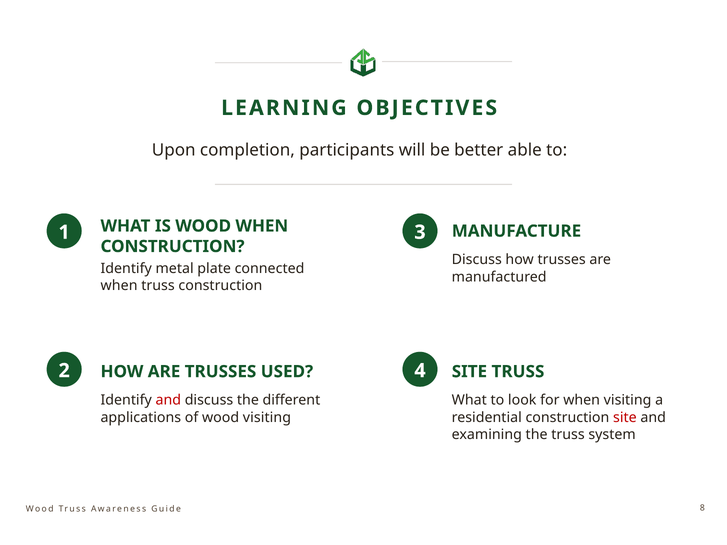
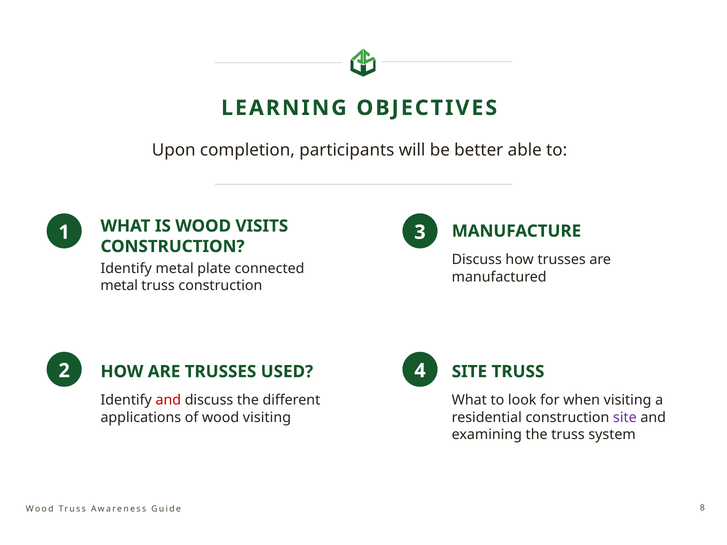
WOOD WHEN: WHEN -> VISITS (262, 226)
when: when -> metal (119, 286)
site colour: red -> purple (625, 418)
